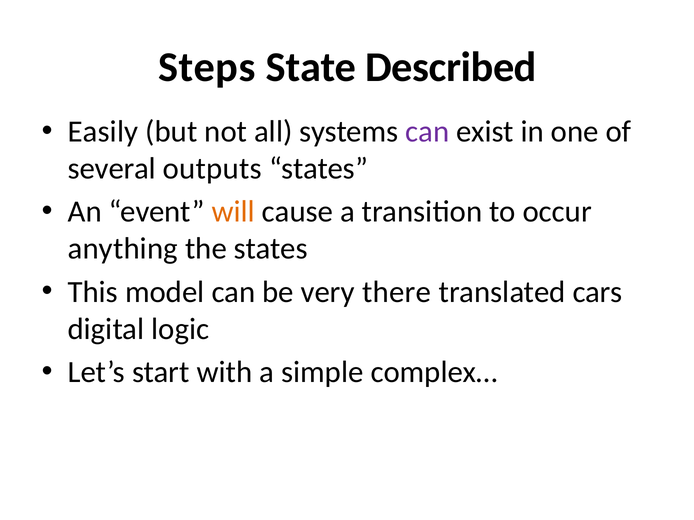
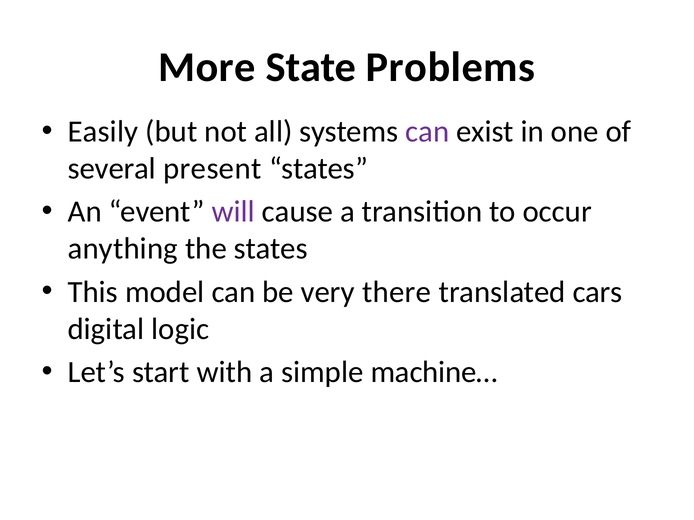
Steps: Steps -> More (207, 67)
Described: Described -> Problems (451, 67)
outputs: outputs -> present (212, 169)
will colour: orange -> purple (233, 212)
complex…: complex… -> machine… (434, 372)
